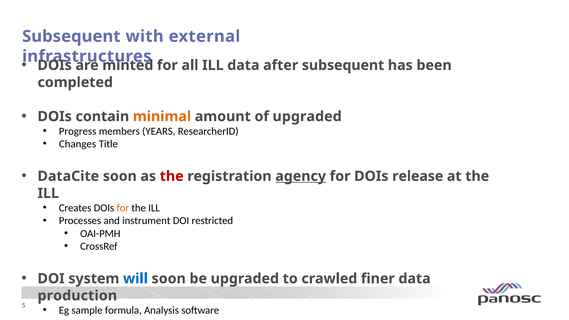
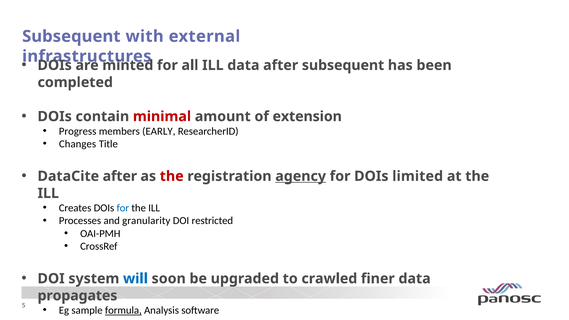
minimal colour: orange -> red (162, 116)
of upgraded: upgraded -> extension (307, 116)
YEARS: YEARS -> EARLY (159, 131)
DataCite soon: soon -> after (120, 176)
release: release -> limited (418, 176)
for colour: orange -> blue (123, 208)
instrument: instrument -> granularity (146, 221)
production: production -> propagates (77, 296)
formula underline: none -> present (123, 310)
